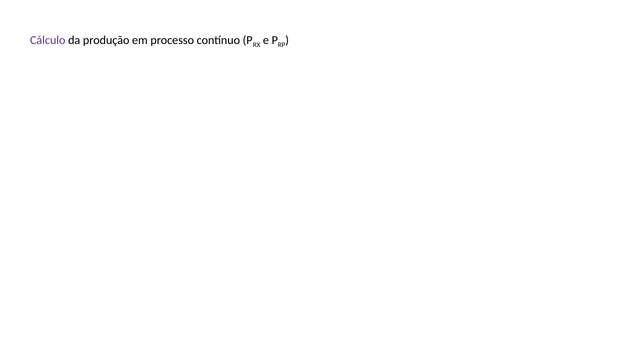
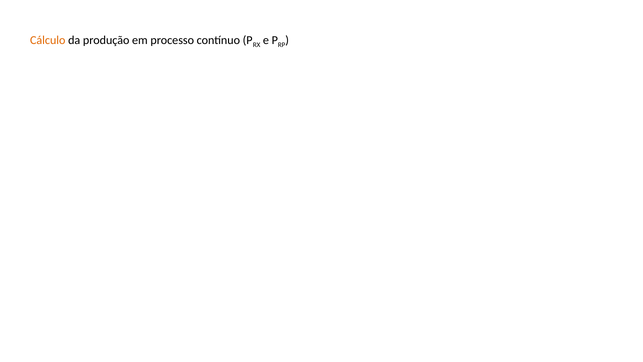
Cálculo colour: purple -> orange (48, 40)
